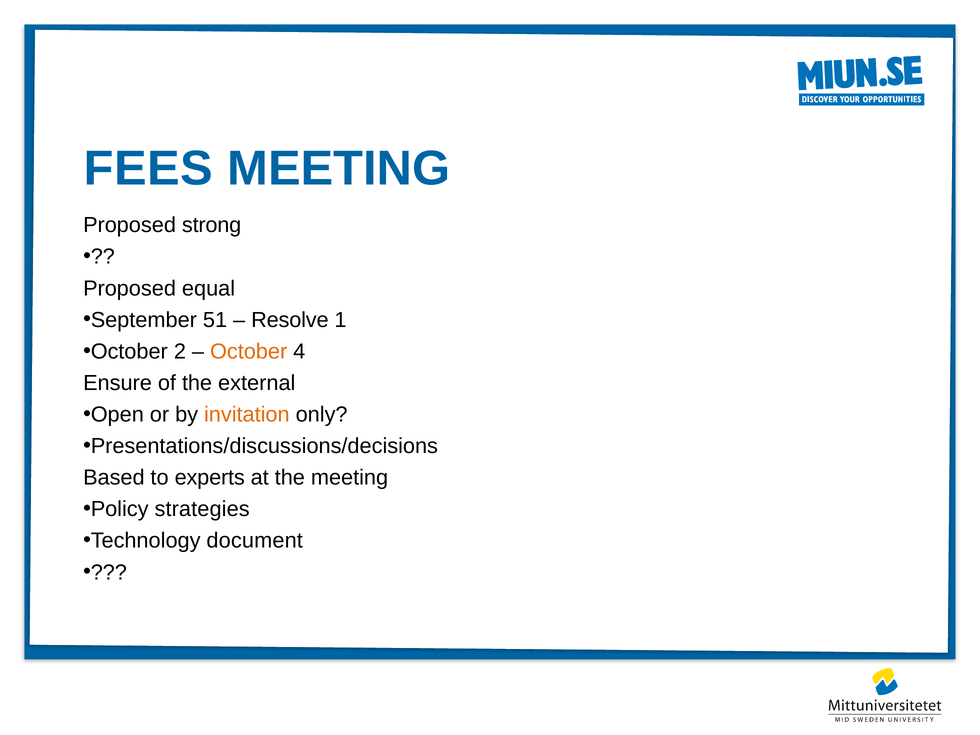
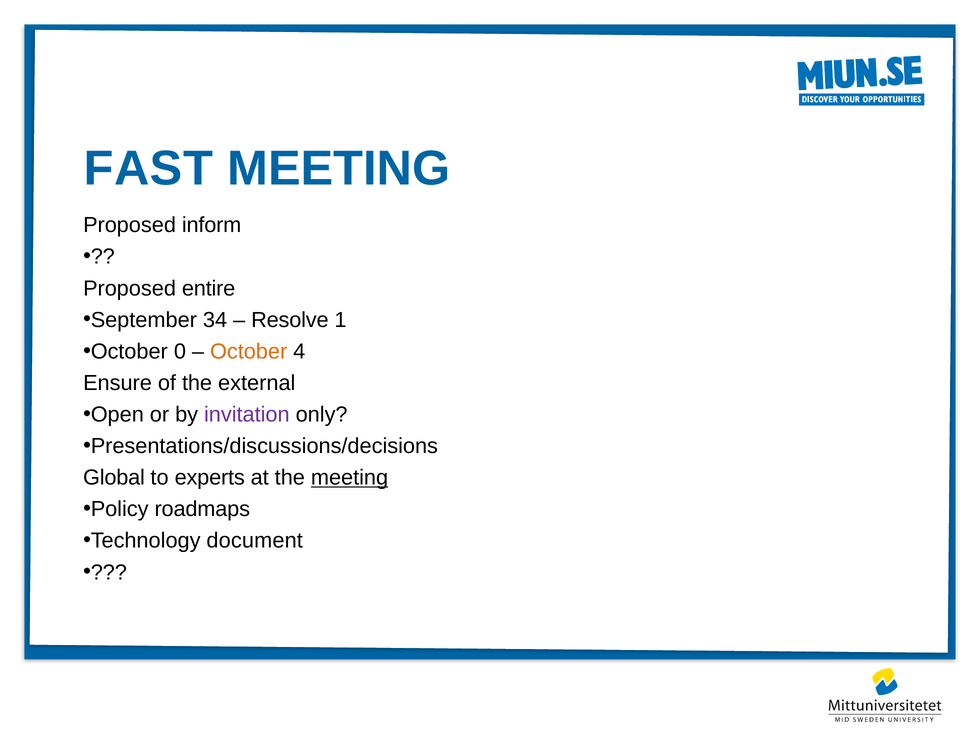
FEES: FEES -> FAST (148, 168)
strong: strong -> inform (212, 225)
equal: equal -> entire (209, 288)
51: 51 -> 34 (215, 320)
2: 2 -> 0 (180, 351)
invitation colour: orange -> purple (247, 415)
Based: Based -> Global (114, 478)
meeting underline: none -> present (350, 478)
strategies: strategies -> roadmaps (202, 509)
